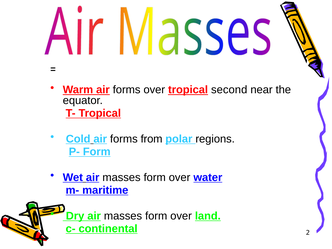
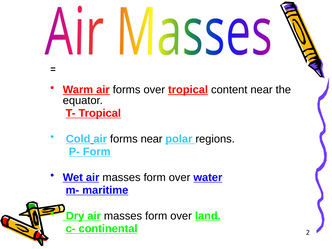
second: second -> content (229, 90)
forms from: from -> near (152, 139)
